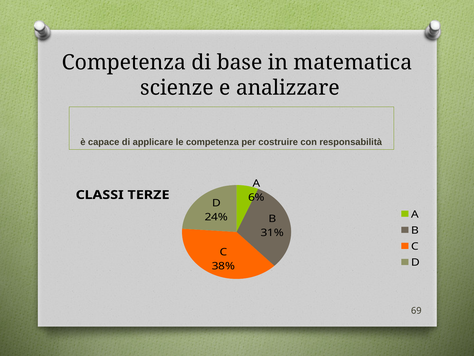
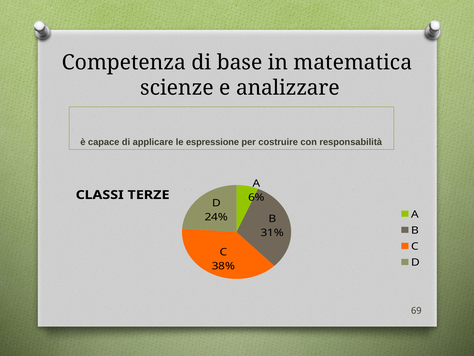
le competenza: competenza -> espressione (213, 142)
